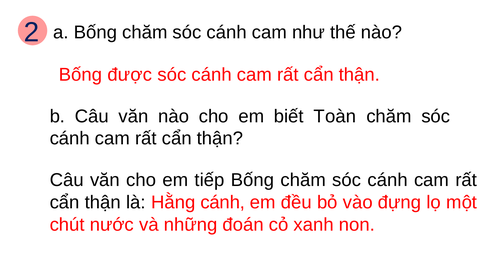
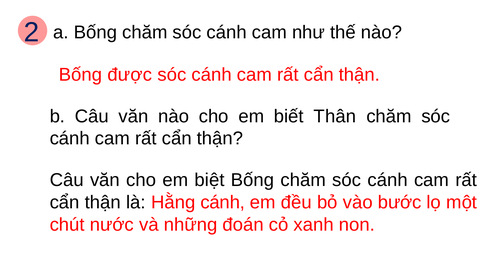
Toàn: Toàn -> Thân (335, 116)
tiếp: tiếp -> biệt (210, 180)
đựng: đựng -> bước (400, 202)
